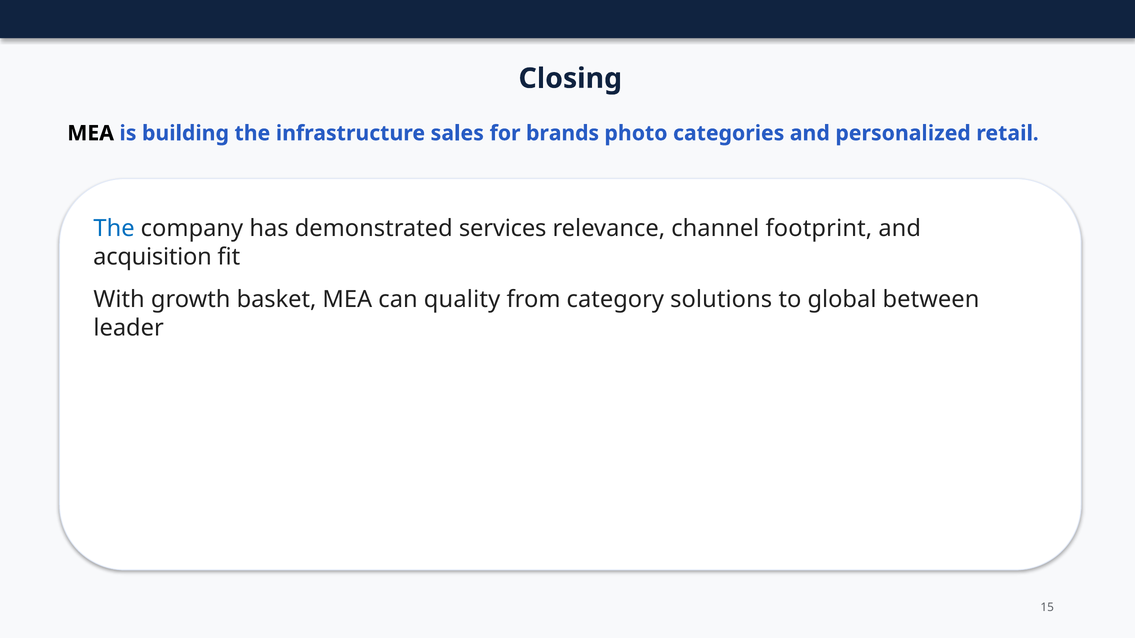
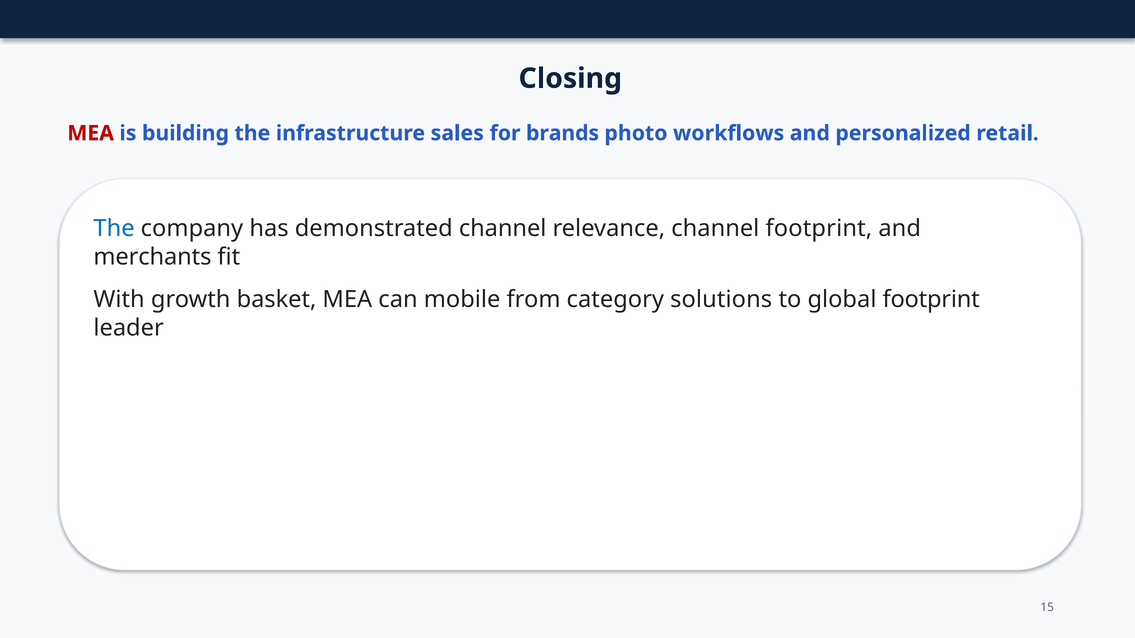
MEA colour: black -> red (91, 133)
categories: categories -> workflows (729, 133)
demonstrated services: services -> channel (503, 229)
acquisition: acquisition -> merchants (152, 257)
quality: quality -> mobile (462, 300)
global between: between -> footprint (931, 300)
